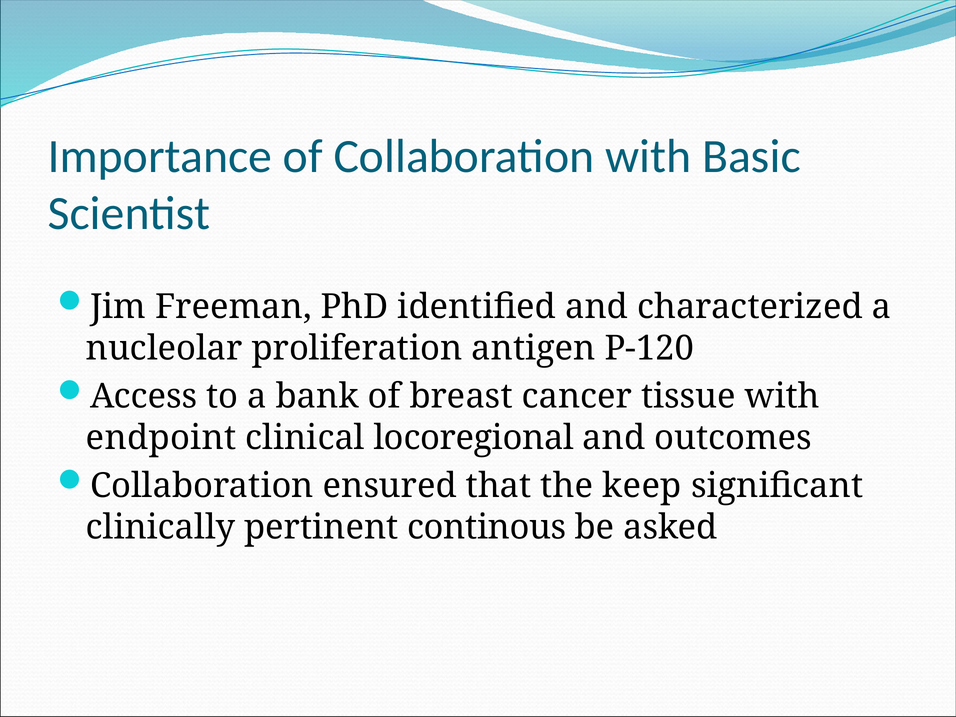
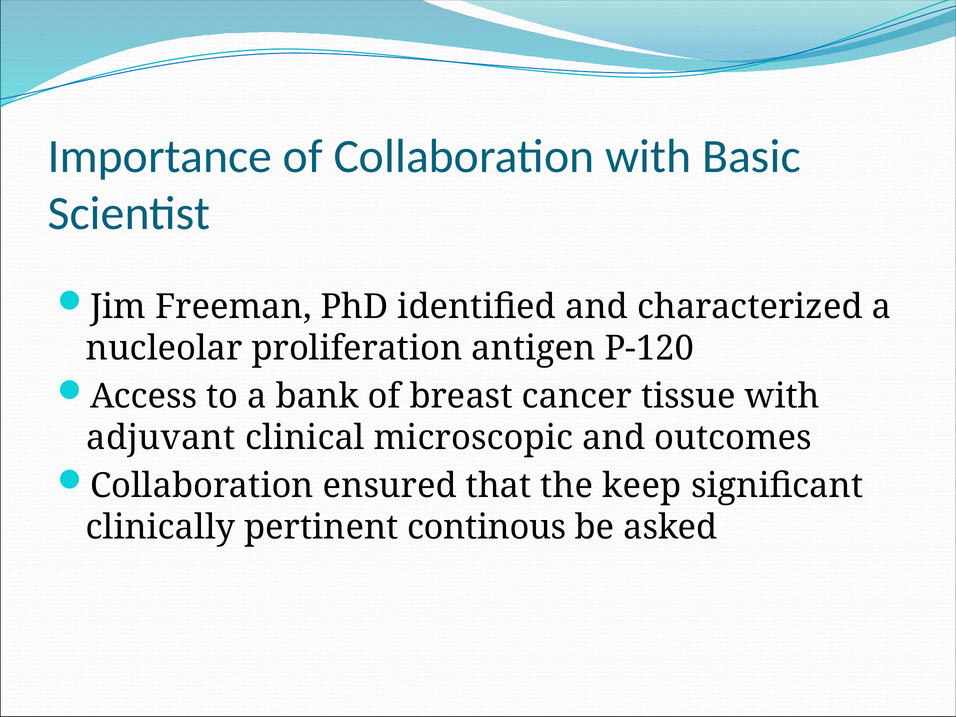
endpoint: endpoint -> adjuvant (161, 438)
locoregional: locoregional -> microscopic (474, 438)
